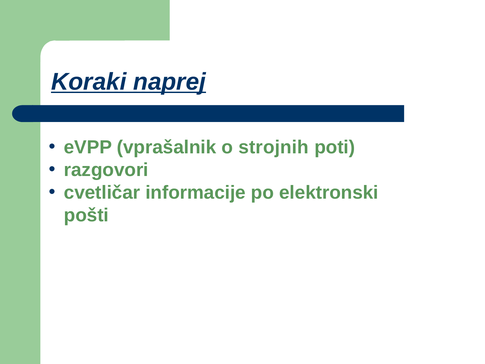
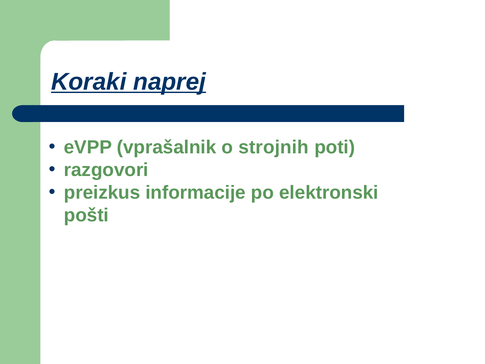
cvetličar: cvetličar -> preizkus (102, 193)
